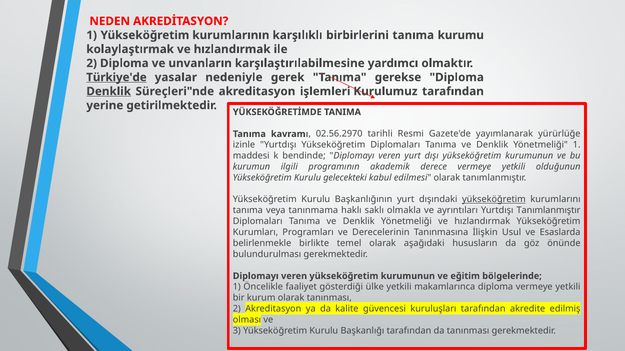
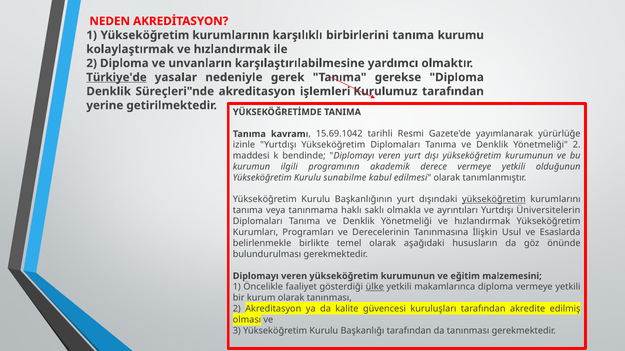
Denklik underline: present -> none (109, 91)
02.56.2970: 02.56.2970 -> 15.69.1042 (339, 134)
Yönetmeliği 1: 1 -> 2 (577, 145)
gelecekteki: gelecekteki -> sunabilme (345, 178)
Yurtdışı Tanımlanmıştır: Tanımlanmıştır -> Üniversitelerin (548, 211)
bölgelerinde: bölgelerinde -> malzemesini (512, 276)
ülke underline: none -> present (375, 287)
